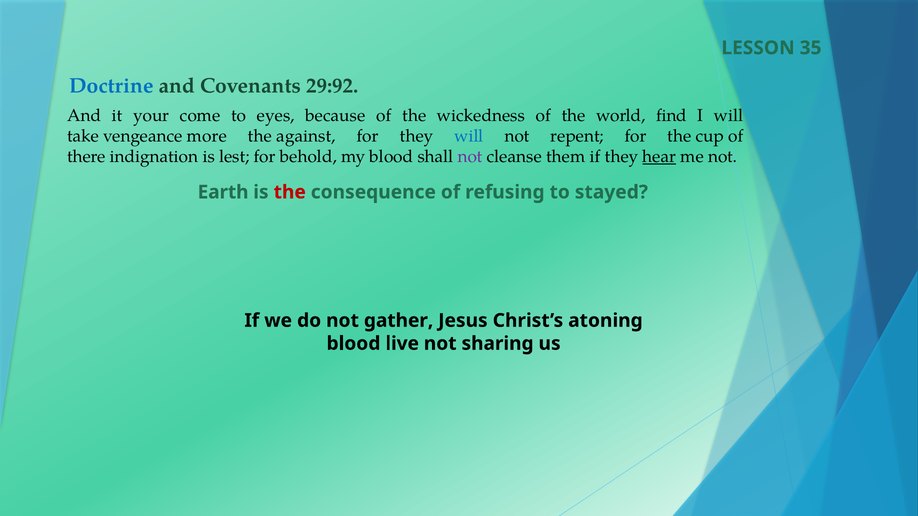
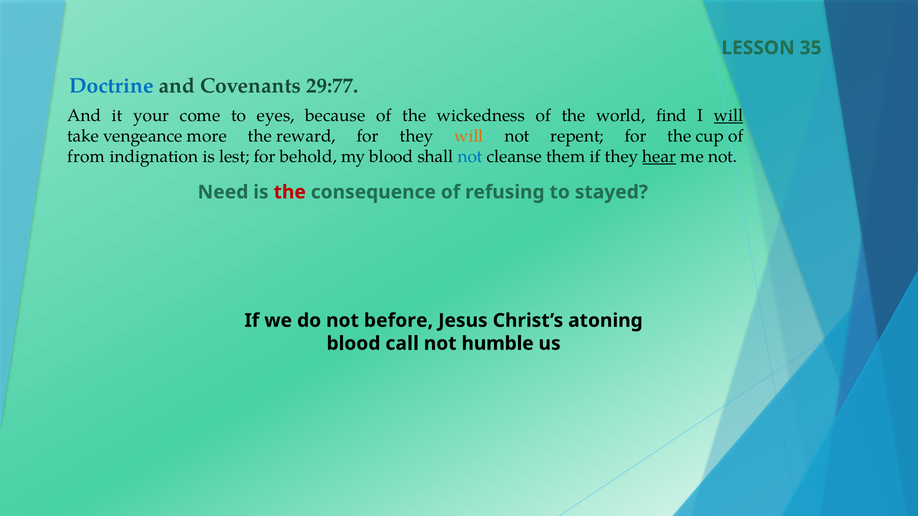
29:92: 29:92 -> 29:77 (332, 86)
will underline: none -> present (729, 115)
against: against -> reward (306, 136)
will colour: blue -> orange (469, 136)
there: there -> from (86, 157)
not colour: purple -> blue (470, 157)
Earth: Earth -> Need (223, 192)
gather: gather -> before (398, 321)
live: live -> call (402, 344)
sharing: sharing -> humble (498, 344)
